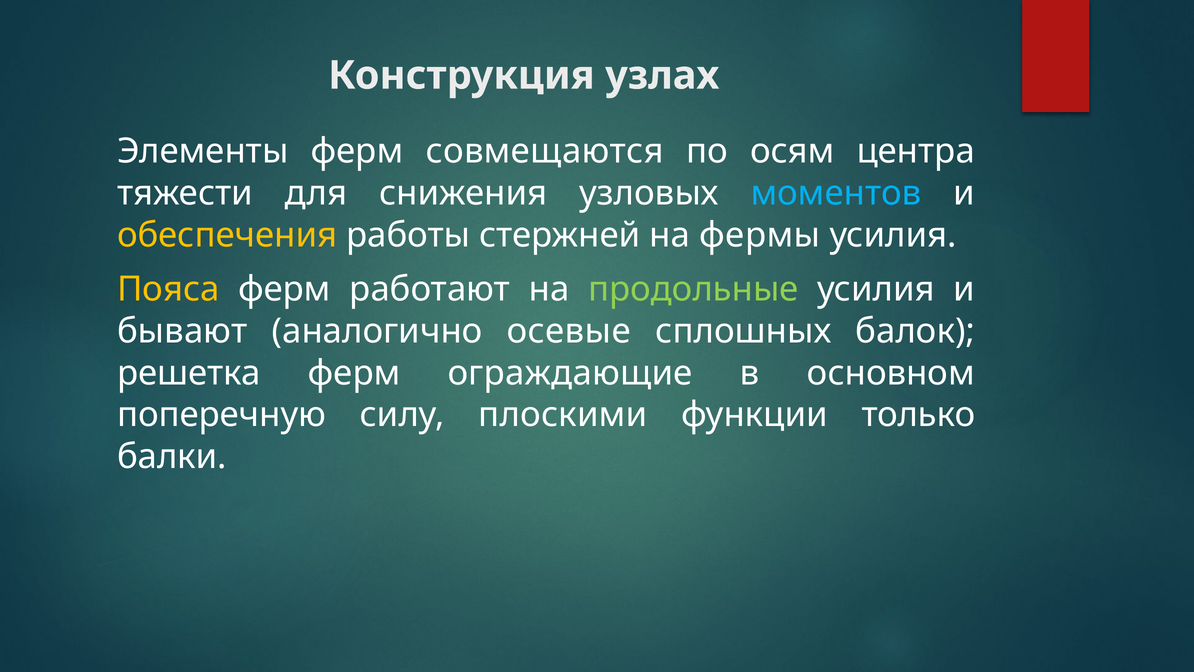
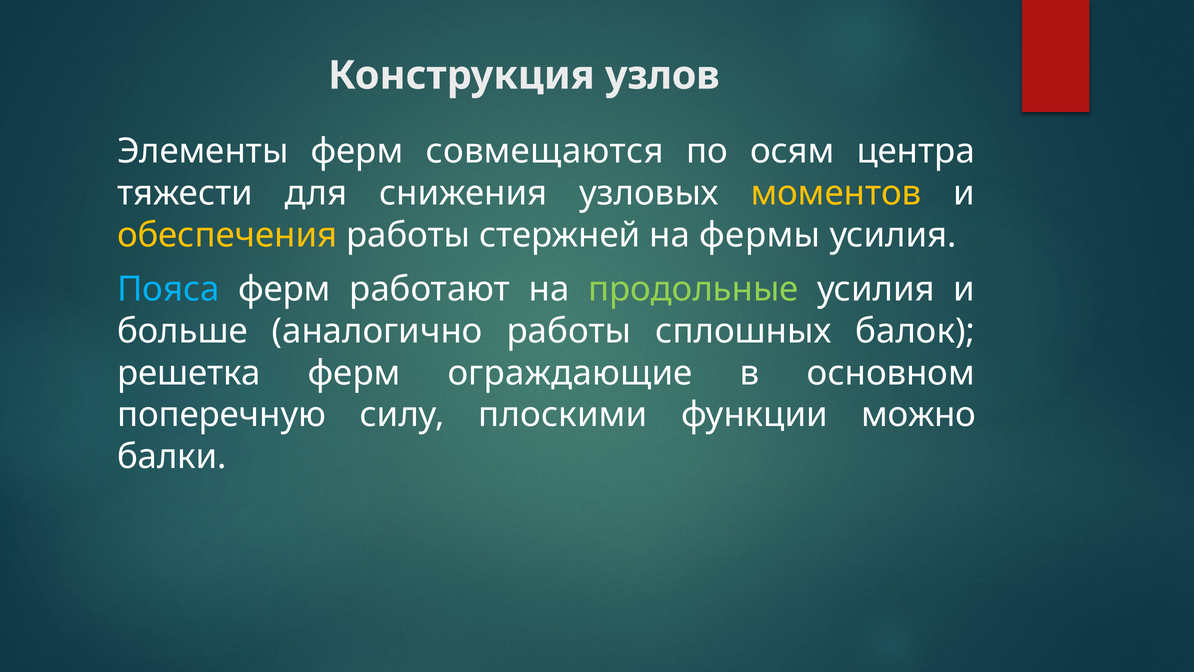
узлах: узлах -> узлов (662, 75)
моментов colour: light blue -> yellow (836, 193)
Пояса colour: yellow -> light blue (168, 289)
бывают: бывают -> больше (182, 331)
аналогично осевые: осевые -> работы (569, 331)
только: только -> можно (919, 415)
